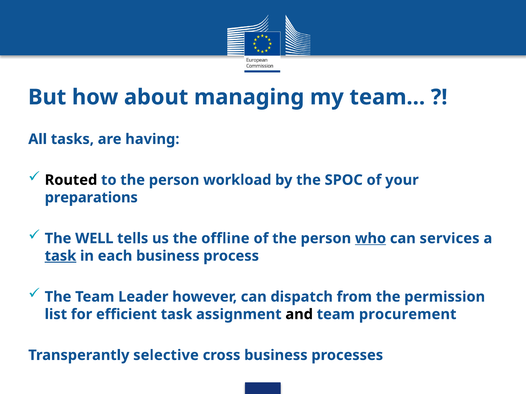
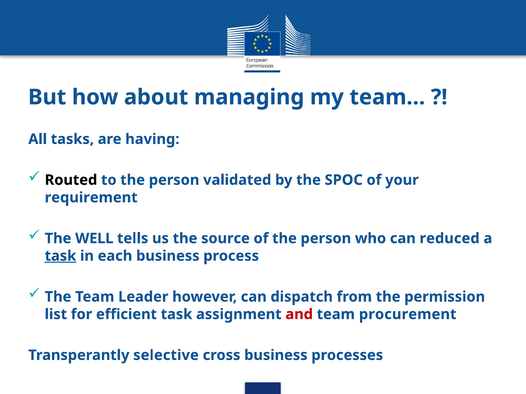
workload: workload -> validated (237, 180)
preparations: preparations -> requirement (91, 198)
offline: offline -> source (225, 239)
who underline: present -> none (371, 239)
services: services -> reduced (450, 239)
and colour: black -> red (299, 315)
